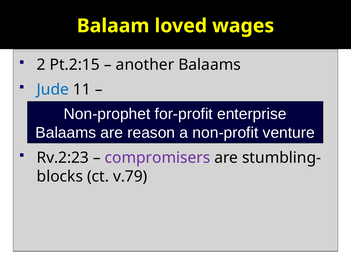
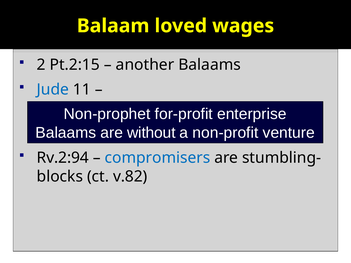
reason: reason -> without (151, 133)
Rv.2:23: Rv.2:23 -> Rv.2:94 (63, 158)
compromisers colour: purple -> blue (157, 158)
v.79: v.79 -> v.82 (130, 177)
